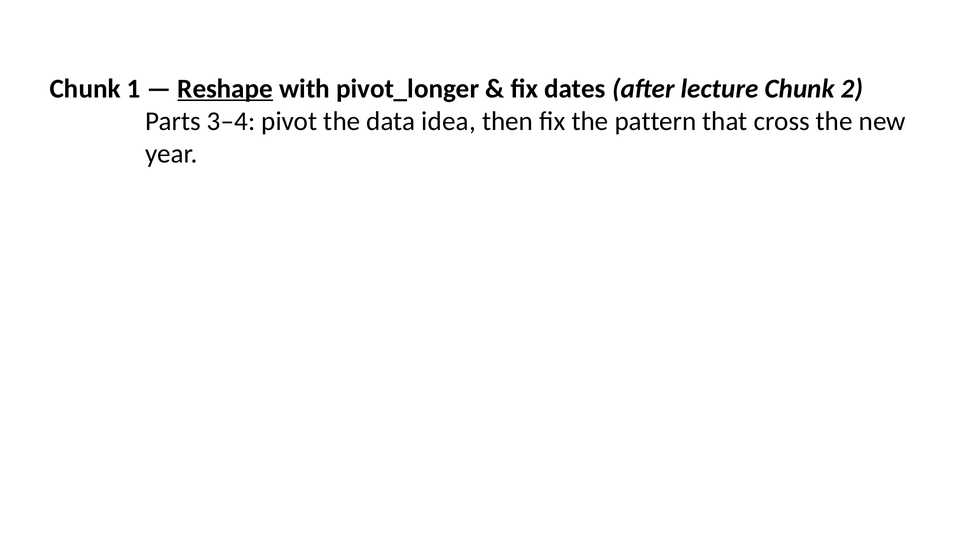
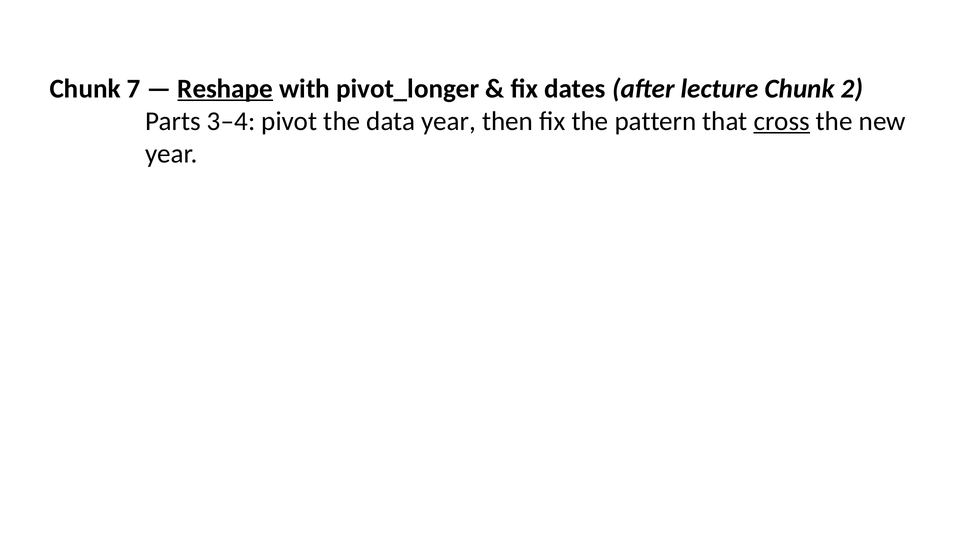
1: 1 -> 7 (134, 89)
data idea: idea -> year (449, 121)
cross underline: none -> present (782, 121)
